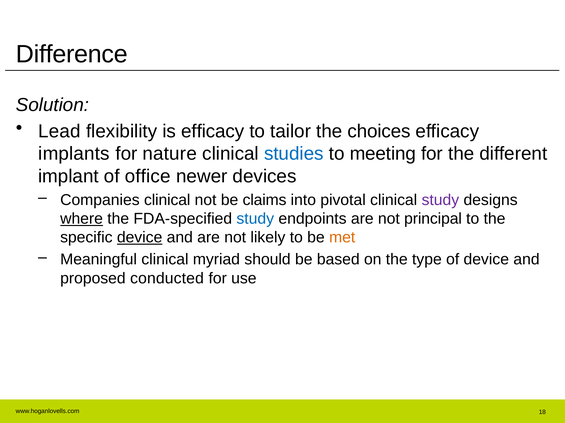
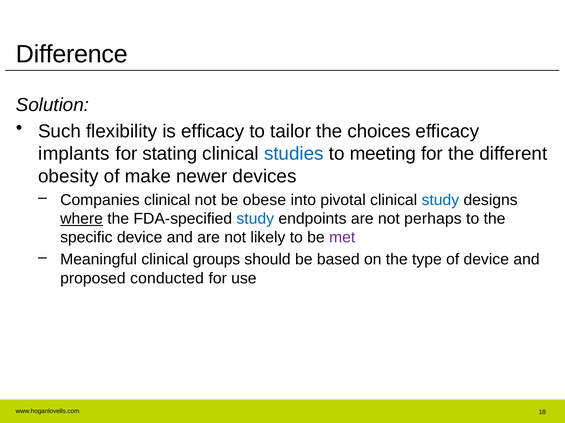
Lead: Lead -> Such (59, 131)
nature: nature -> stating (170, 154)
implant: implant -> obesity (68, 177)
office: office -> make (148, 177)
claims: claims -> obese (264, 200)
study colour: purple -> blue (440, 200)
principal: principal -> perhaps (433, 219)
device underline: present -> none (140, 238)
met colour: orange -> purple (342, 238)
myriad: myriad -> groups (216, 260)
